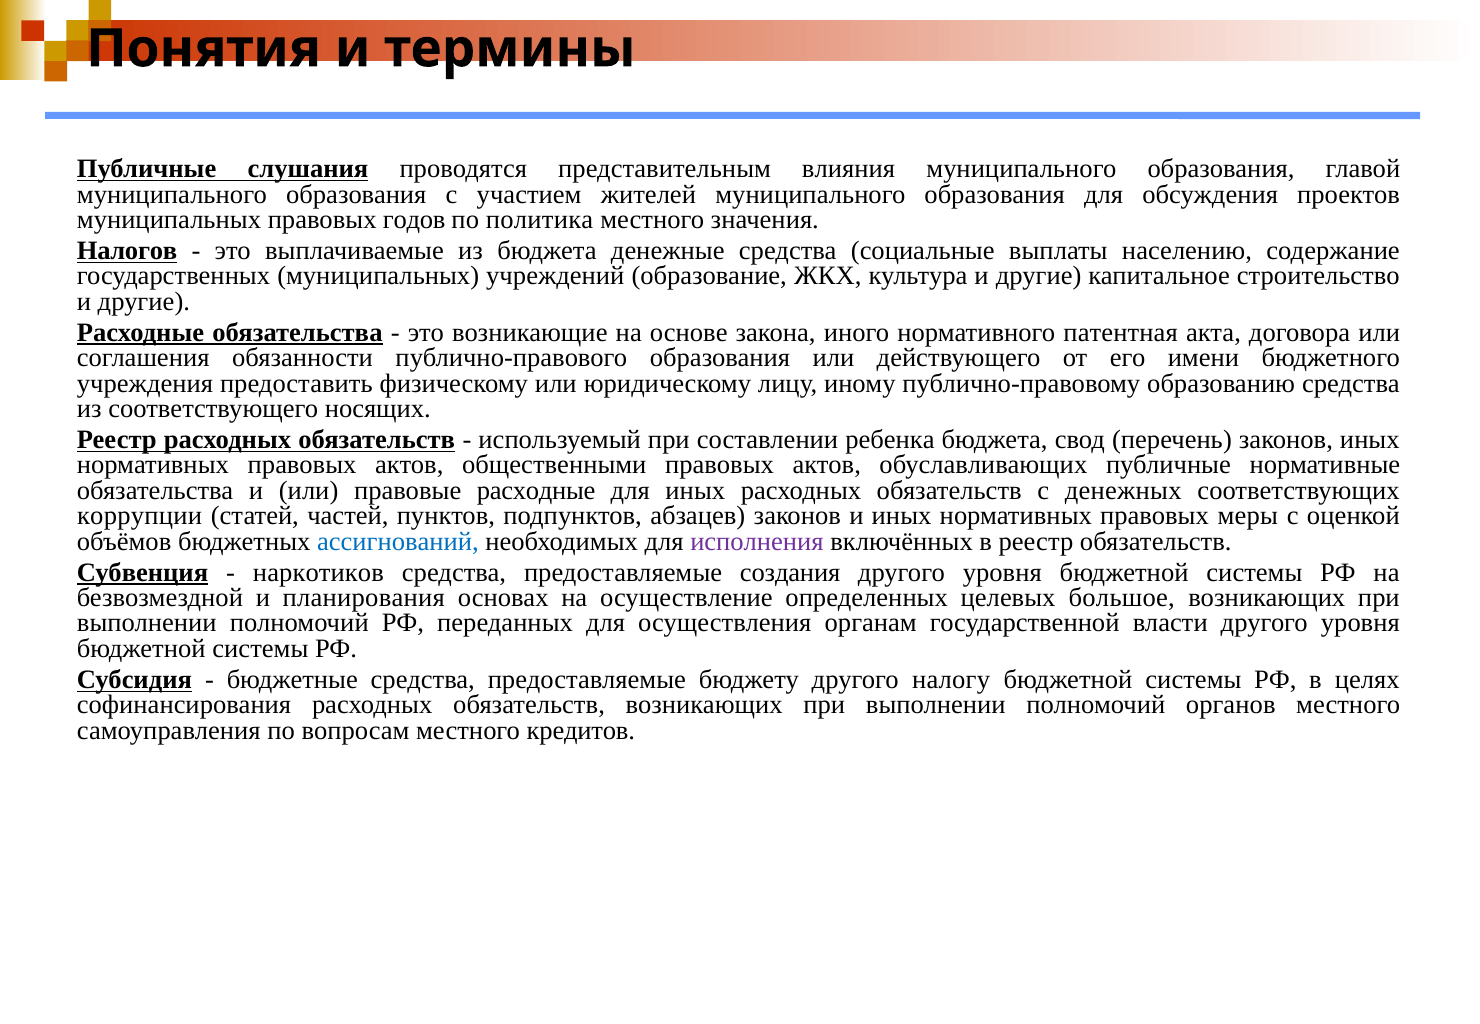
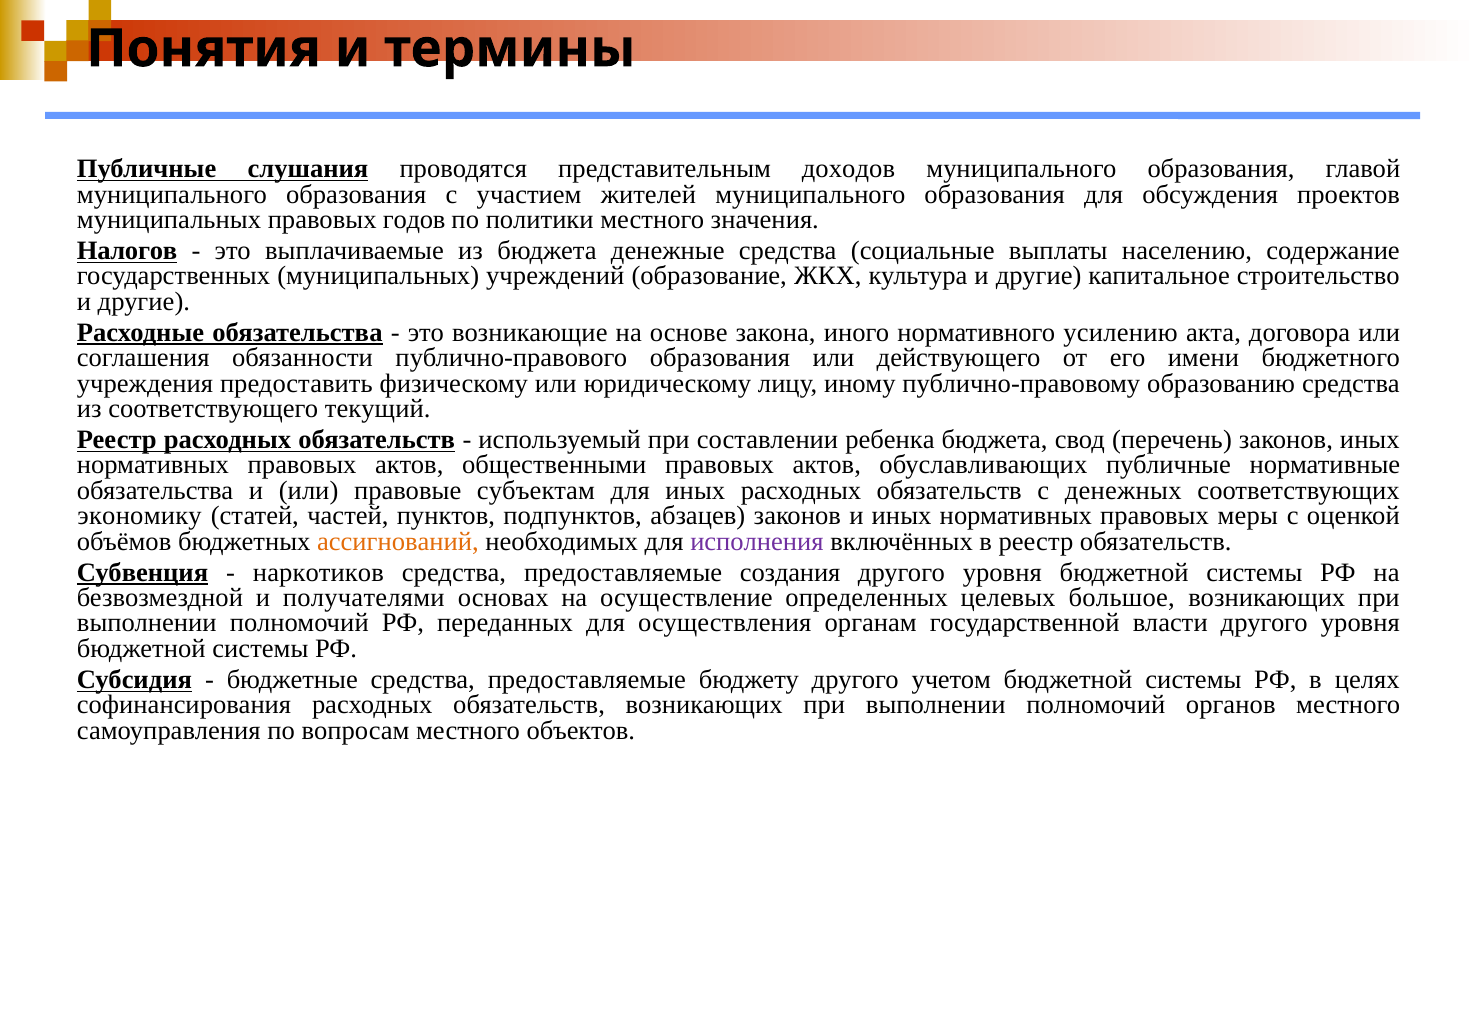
влияния: влияния -> доходов (848, 169)
политика: политика -> политики (540, 220)
патентная: патентная -> усилению (1121, 332)
носящих: носящих -> текущий (378, 409)
правовые расходные: расходные -> субъектам (536, 491)
коррупции: коррупции -> экономику (140, 516)
ассигнований colour: blue -> orange (398, 542)
планирования: планирования -> получателями (364, 598)
налогу: налогу -> учетом (951, 680)
кредитов: кредитов -> объектов (581, 731)
